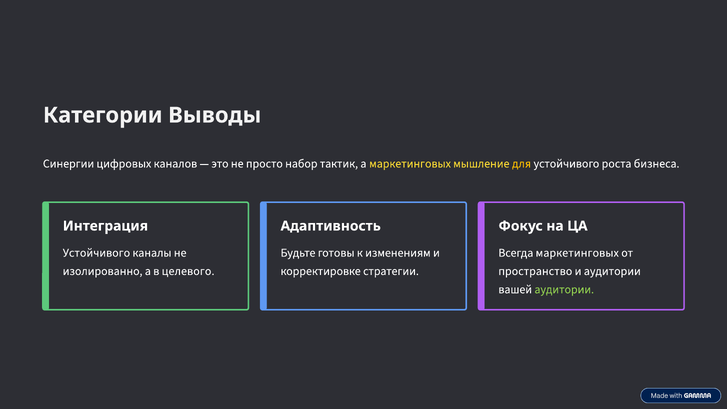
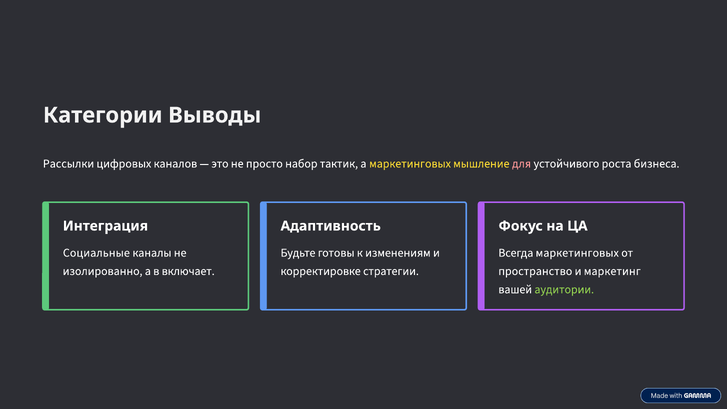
Синергии: Синергии -> Рассылки (69, 164)
для colour: yellow -> pink (522, 164)
Устойчивого: Устойчивого -> Социальные (96, 253)
целевого: целевого -> включает (188, 271)
и аудитории: аудитории -> маркетинг (612, 271)
